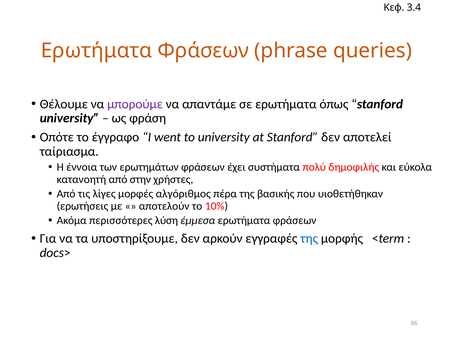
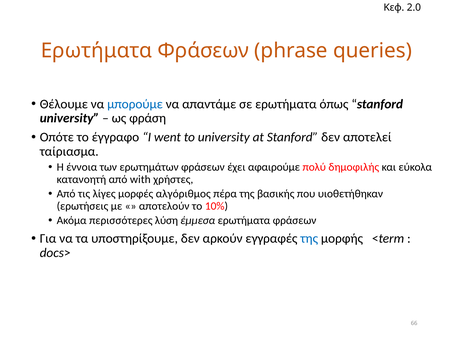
3.4: 3.4 -> 2.0 (414, 7)
μπορούμε colour: purple -> blue (135, 104)
συστήματα: συστήματα -> αφαιρούμε (274, 167)
στην: στην -> with (140, 180)
